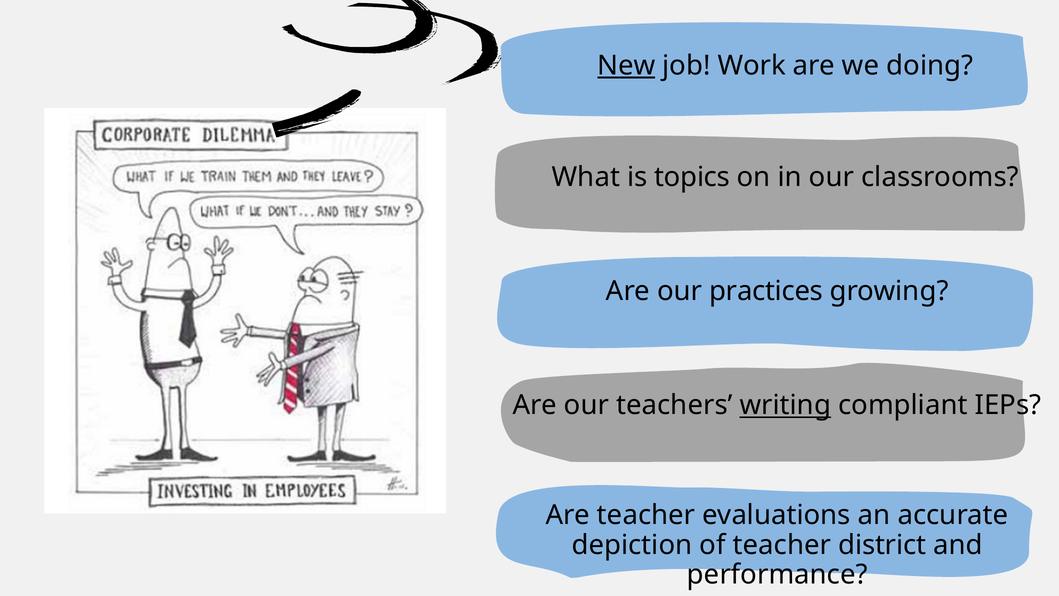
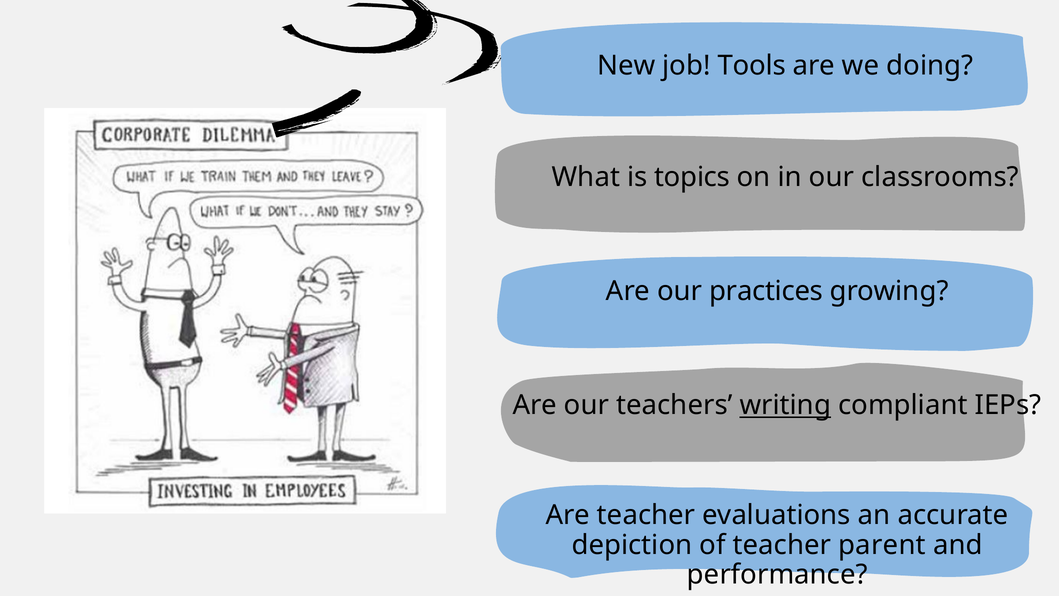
New underline: present -> none (626, 66)
Work: Work -> Tools (752, 66)
district: district -> parent (882, 545)
